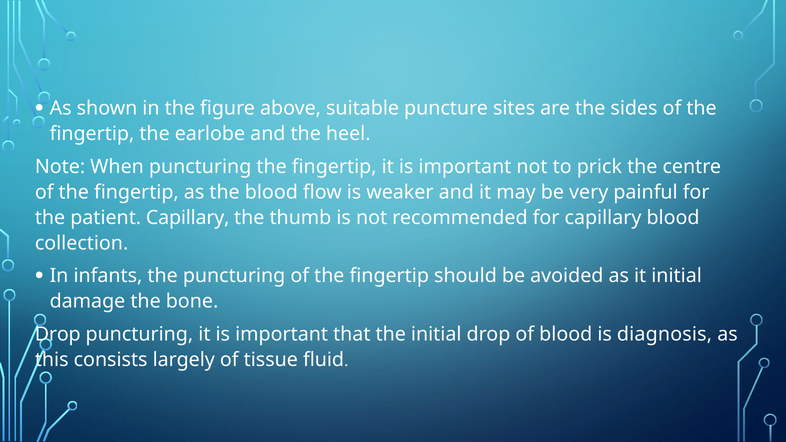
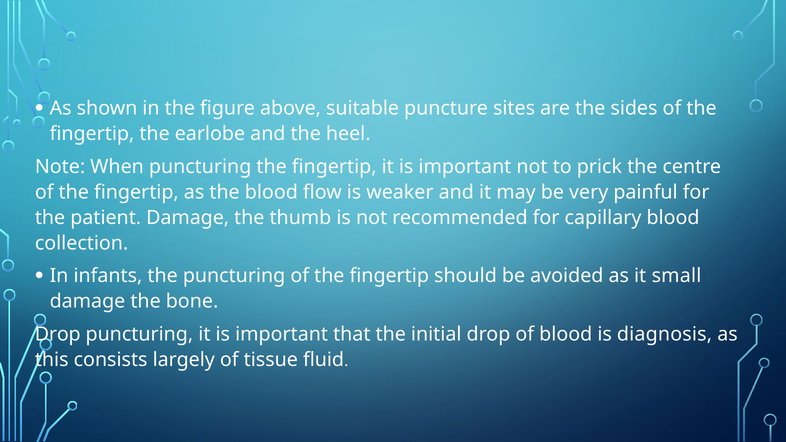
patient Capillary: Capillary -> Damage (188, 218)
it initial: initial -> small (677, 276)
